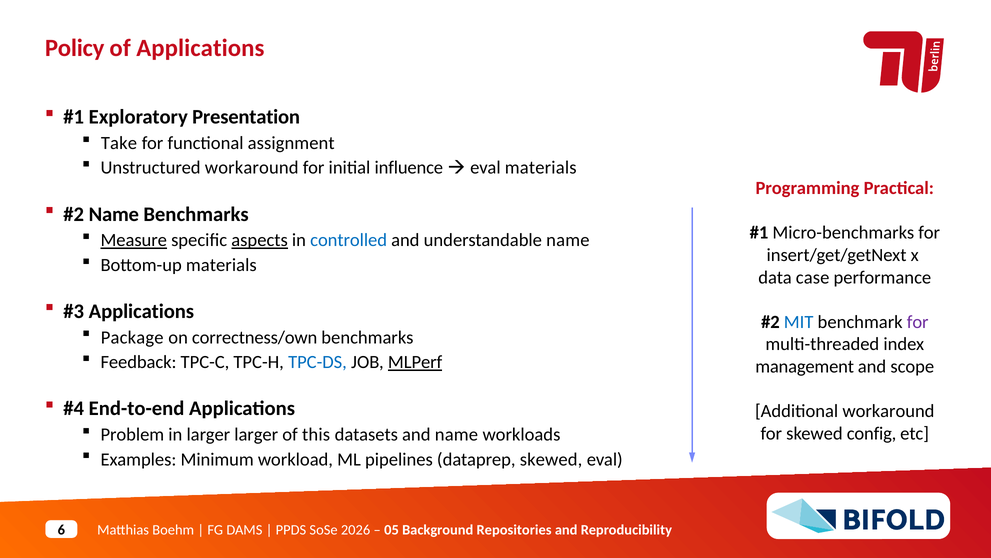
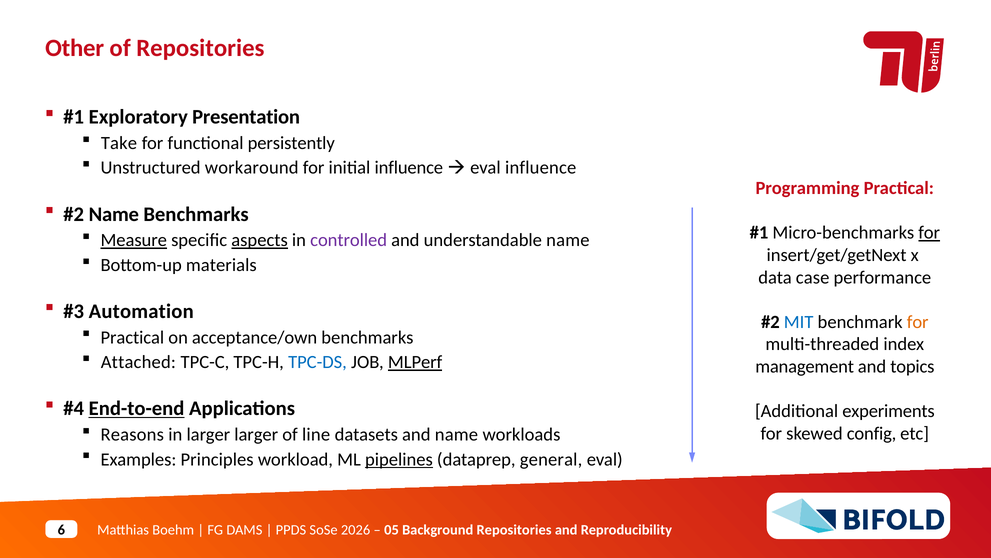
Policy: Policy -> Other (75, 48)
of Applications: Applications -> Repositories (200, 48)
assignment: assignment -> persistently (291, 143)
eval materials: materials -> influence (541, 168)
for underline: none -> present (929, 232)
controlled colour: blue -> purple (349, 240)
Applications: Applications -> Automation (141, 311)
for colour: purple -> orange (918, 322)
Package: Package -> Practical (132, 337)
correctness/own: correctness/own -> acceptance/own (255, 337)
Feedback: Feedback -> Attached (138, 362)
scope: scope -> topics (912, 366)
End-to-end underline: none -> present (137, 408)
Additional workaround: workaround -> experiments (889, 411)
Problem: Problem -> Reasons (132, 434)
this: this -> line (316, 434)
Minimum: Minimum -> Principles (217, 459)
pipelines underline: none -> present (399, 459)
dataprep skewed: skewed -> general (551, 459)
